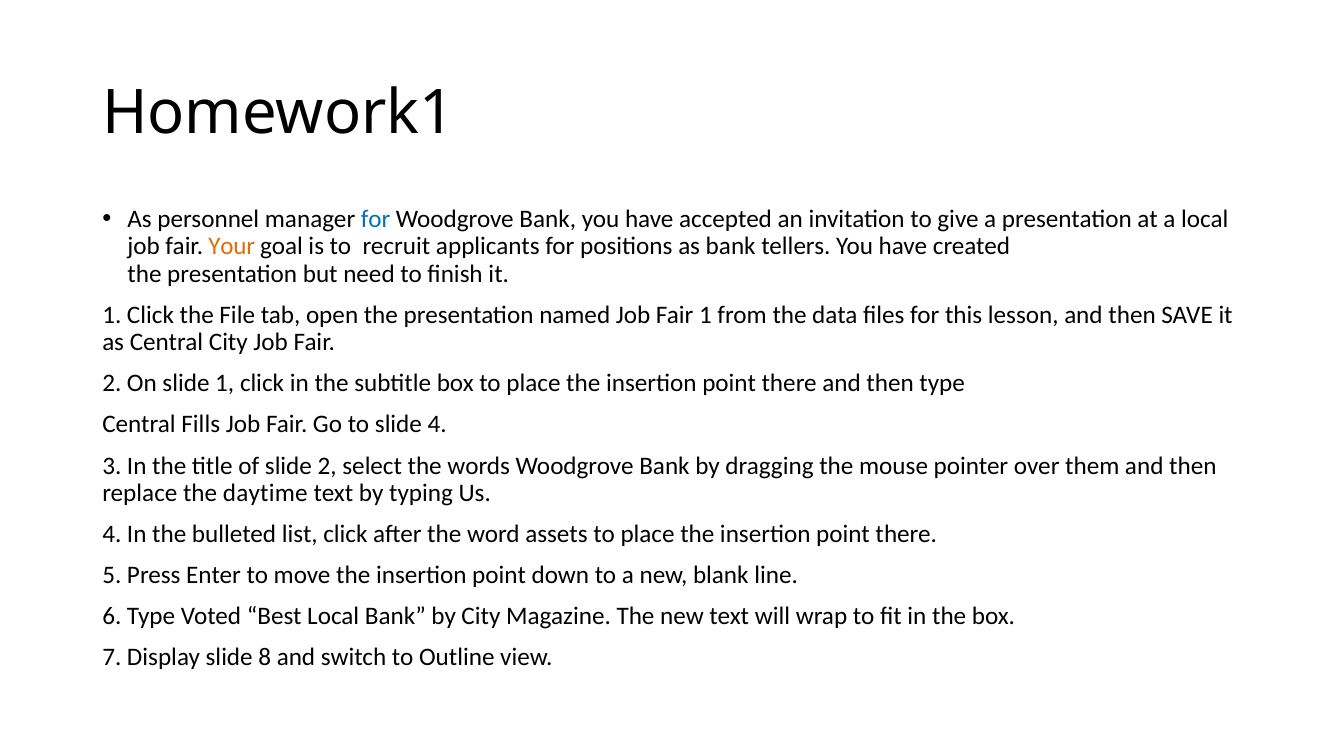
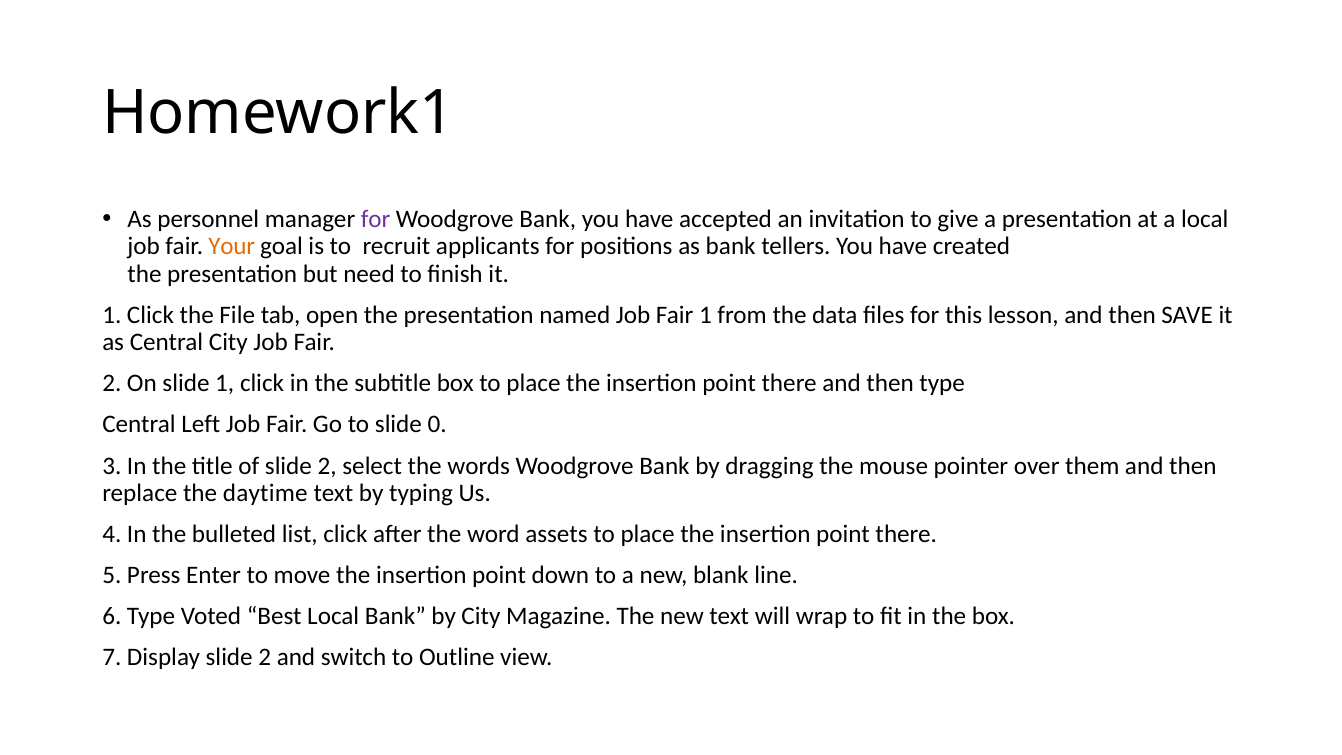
for colour: blue -> purple (376, 219)
Fills: Fills -> Left (201, 424)
slide 4: 4 -> 0 (437, 424)
Display slide 8: 8 -> 2 (265, 658)
